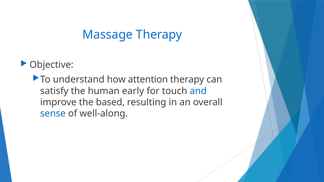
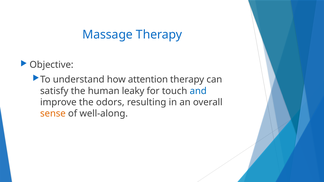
early: early -> leaky (133, 91)
based: based -> odors (110, 102)
sense colour: blue -> orange (53, 114)
